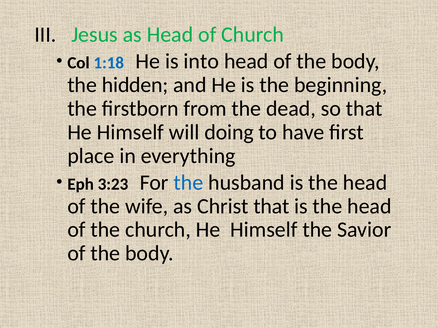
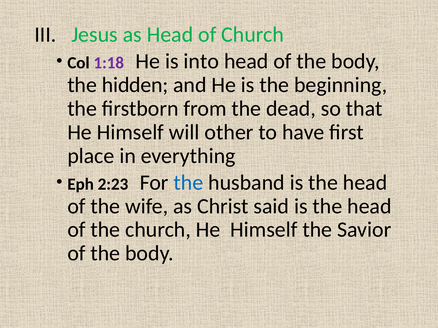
1:18 colour: blue -> purple (109, 63)
doing: doing -> other (229, 132)
3:23: 3:23 -> 2:23 (113, 184)
Christ that: that -> said (271, 206)
